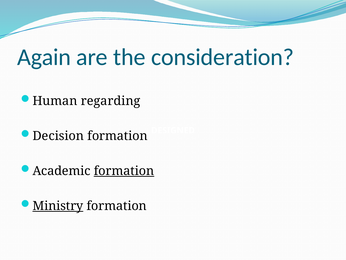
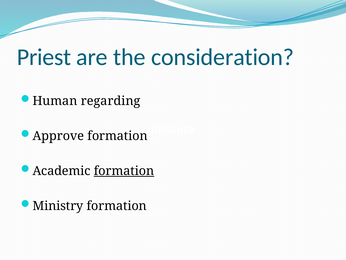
Again: Again -> Priest (44, 57)
Decision: Decision -> Approve (58, 136)
Ministry underline: present -> none (58, 206)
